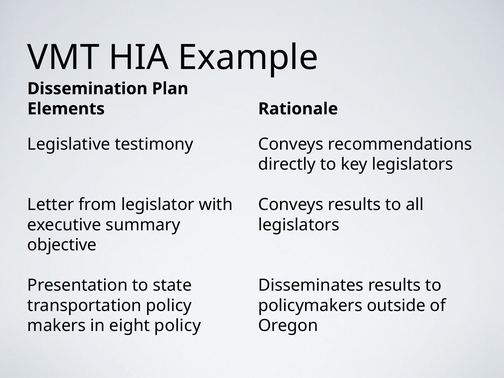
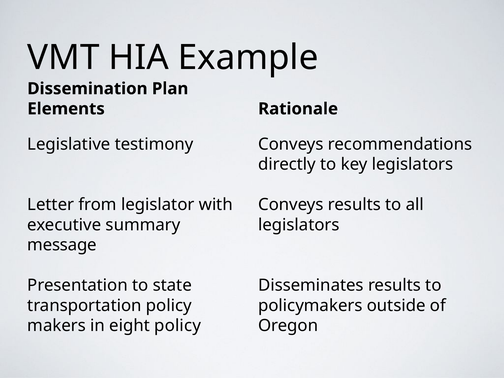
objective: objective -> message (62, 245)
